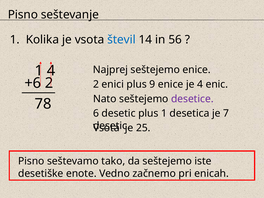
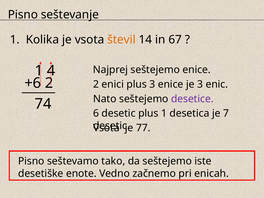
števil colour: blue -> orange (122, 40)
56: 56 -> 67 (175, 40)
plus 9: 9 -> 3 (152, 84)
je 4: 4 -> 3 (200, 84)
7 8: 8 -> 4 (47, 104)
25: 25 -> 77 (143, 128)
